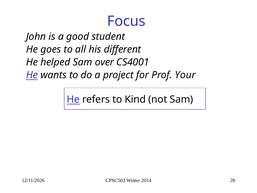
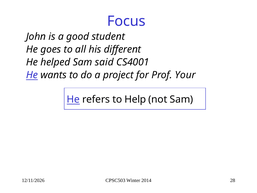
over: over -> said (104, 62)
Kind: Kind -> Help (135, 99)
